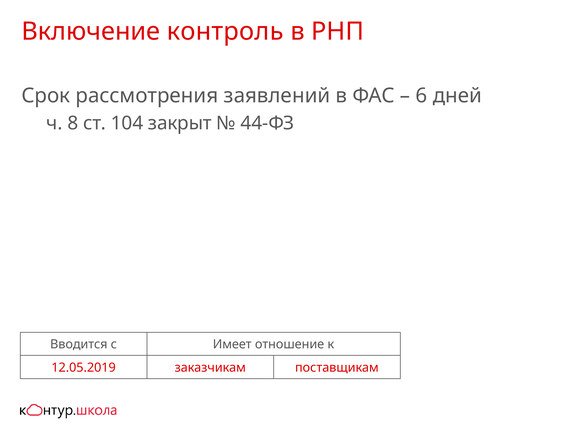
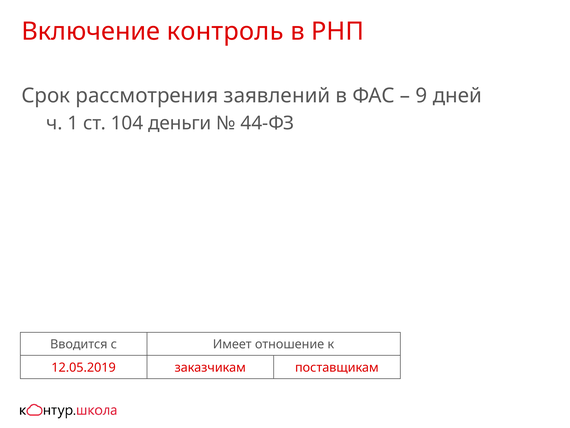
6: 6 -> 9 (422, 96)
8: 8 -> 1 (73, 123)
закрыт: закрыт -> деньги (180, 123)
